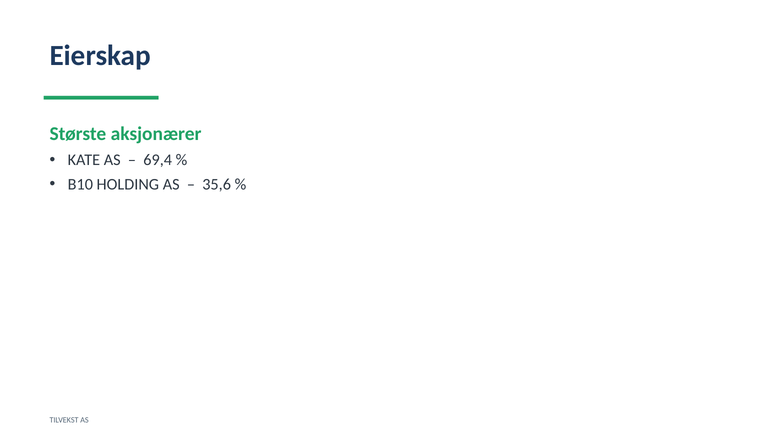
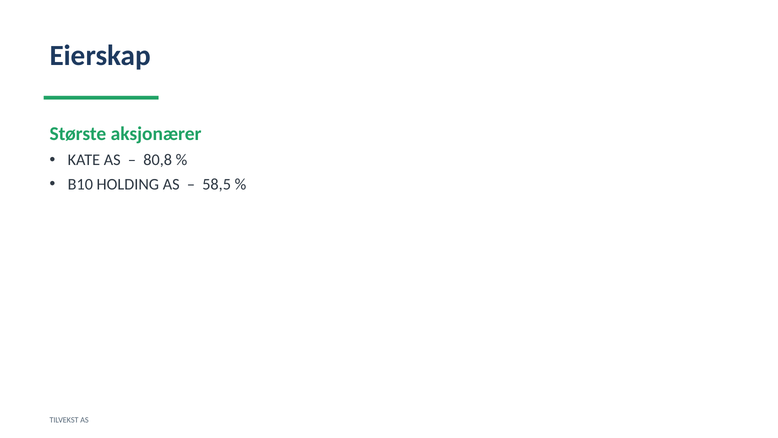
69,4: 69,4 -> 80,8 (158, 160)
35,6: 35,6 -> 58,5 (217, 184)
